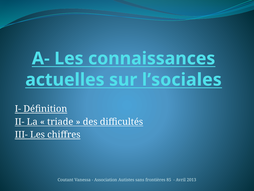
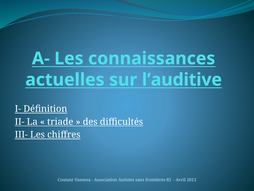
l’sociales: l’sociales -> l’auditive (182, 80)
